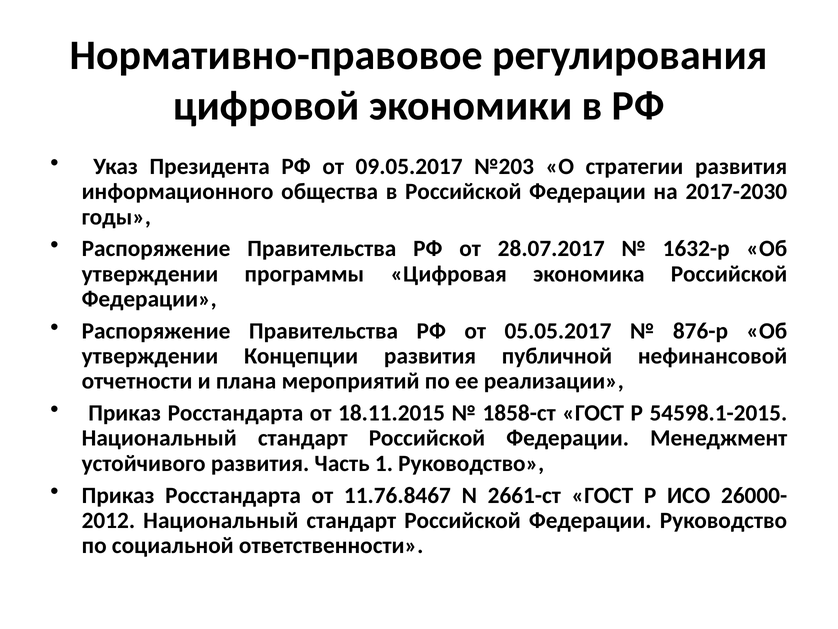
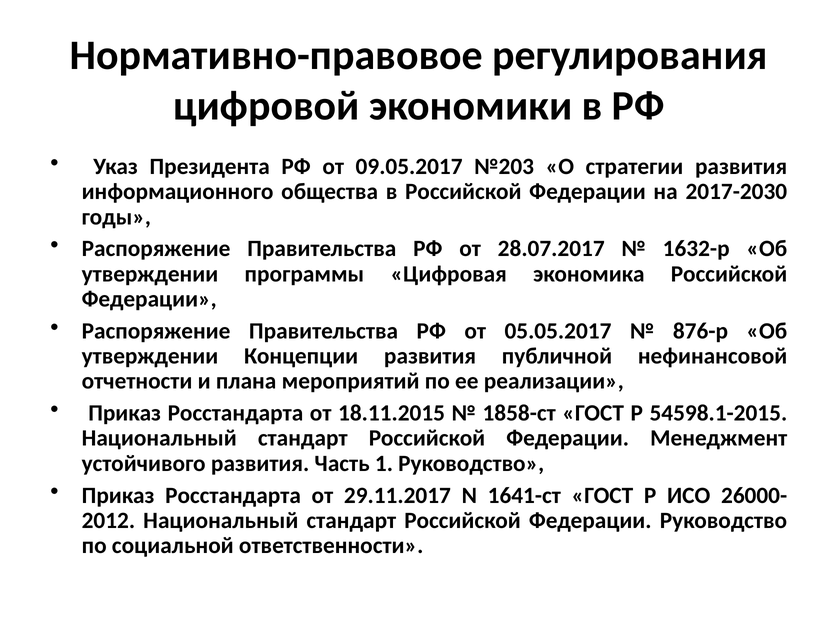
11.76.8467: 11.76.8467 -> 29.11.2017 (397, 495)
2661-ст: 2661-ст -> 1641-ст (524, 495)
